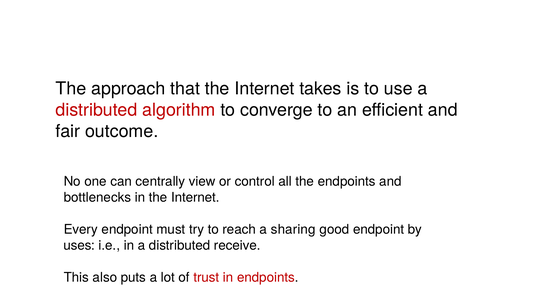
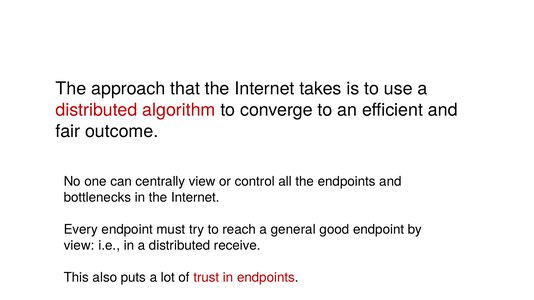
sharing: sharing -> general (293, 230)
uses: uses -> view (79, 246)
